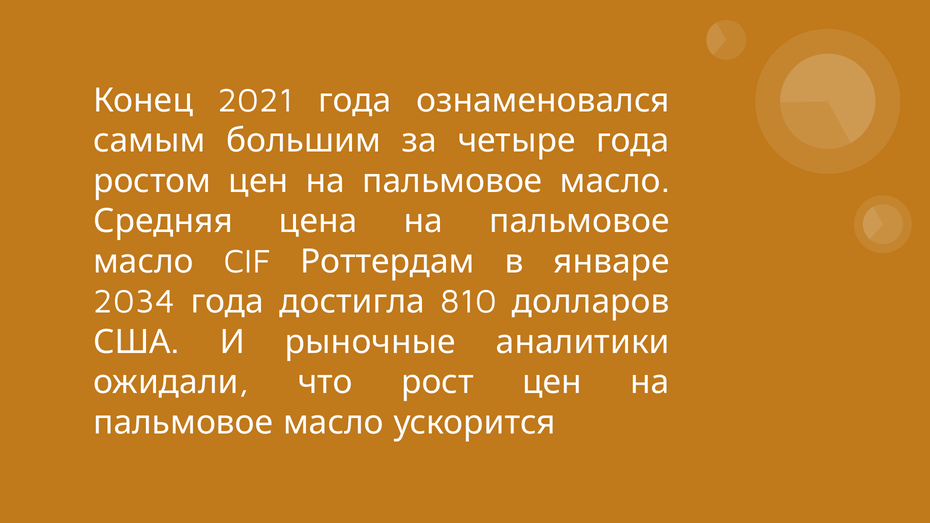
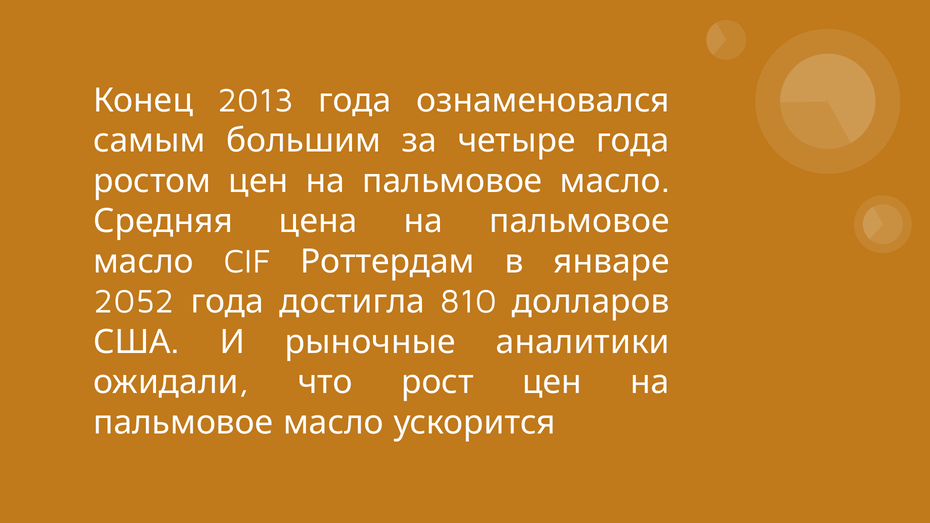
2021: 2021 -> 2013 (256, 101)
2034: 2034 -> 2052 (134, 302)
